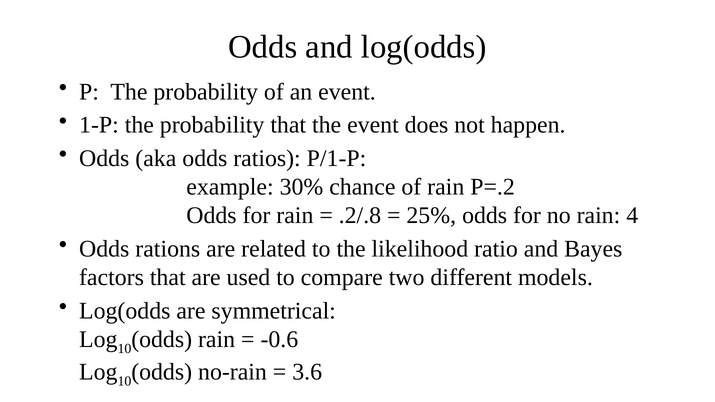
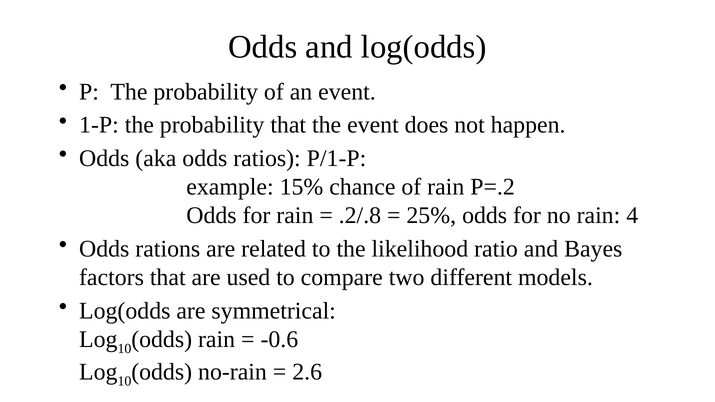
30%: 30% -> 15% (301, 187)
3.6: 3.6 -> 2.6 (307, 372)
